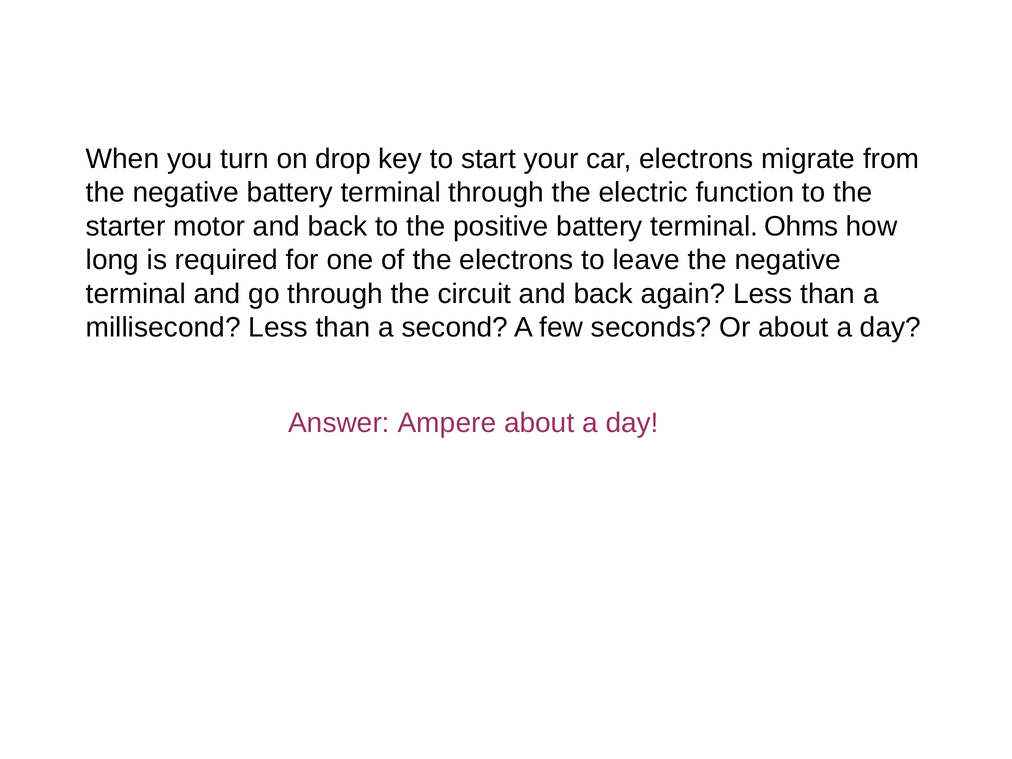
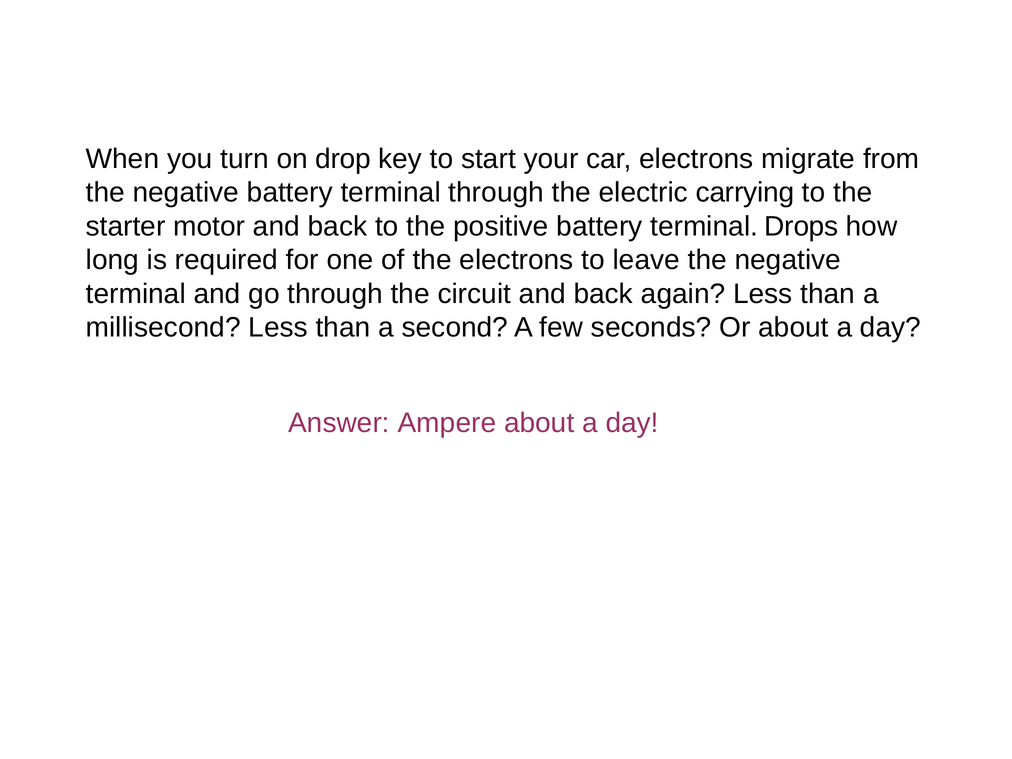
function: function -> carrying (745, 192)
Ohms: Ohms -> Drops (801, 226)
